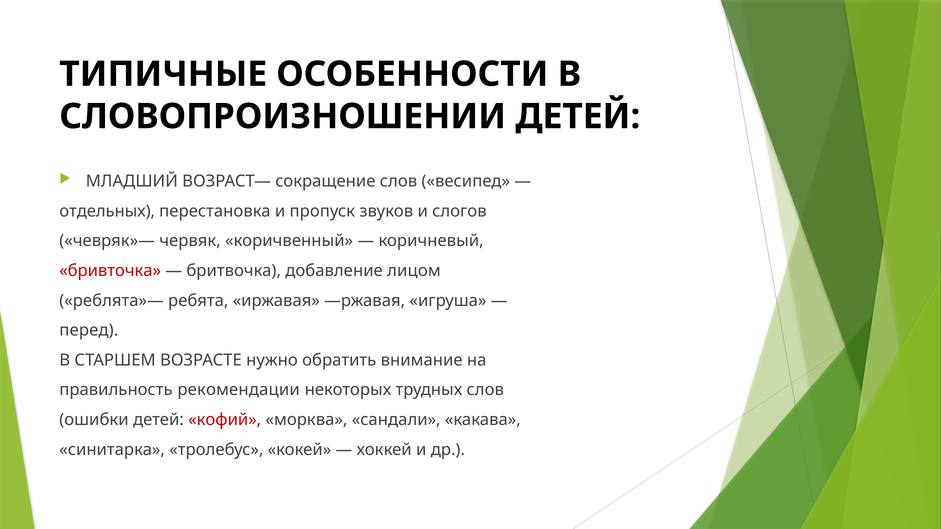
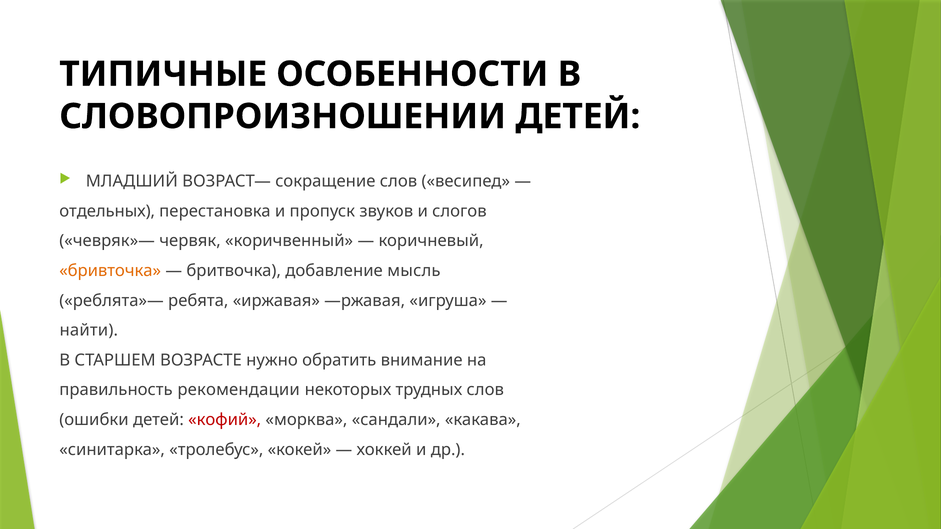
бривточка colour: red -> orange (110, 271)
лицом: лицом -> мысль (414, 271)
перед: перед -> найти (89, 331)
